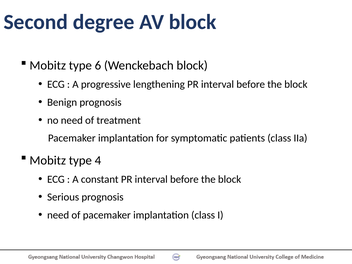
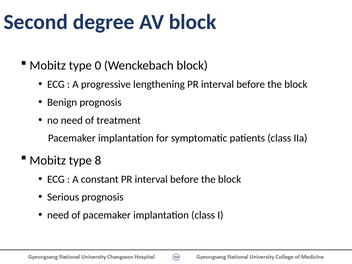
6: 6 -> 0 (98, 65)
4: 4 -> 8 (98, 160)
